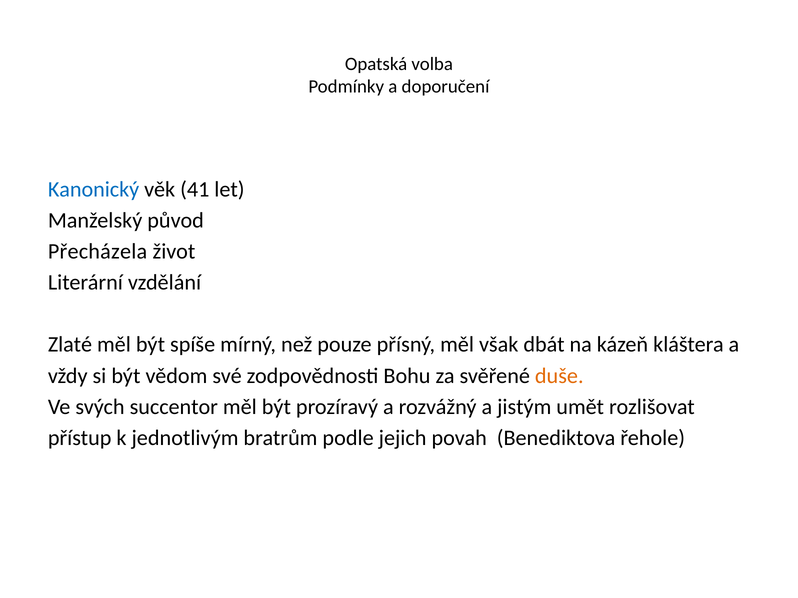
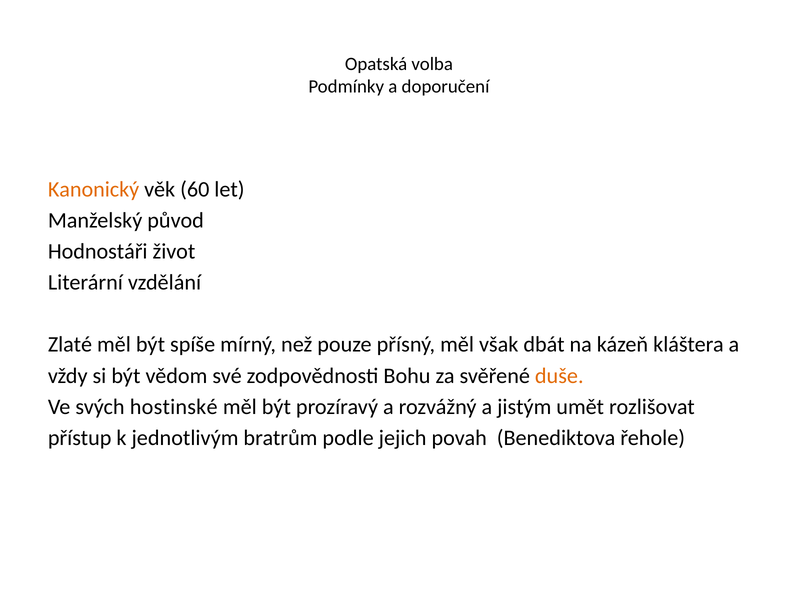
Kanonický colour: blue -> orange (94, 190)
41: 41 -> 60 (195, 190)
Přecházela: Přecházela -> Hodnostáři (98, 252)
succentor: succentor -> hostinské (174, 407)
